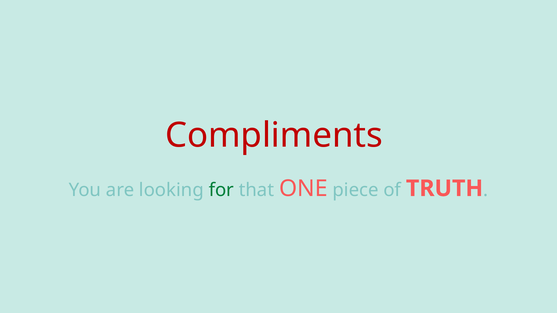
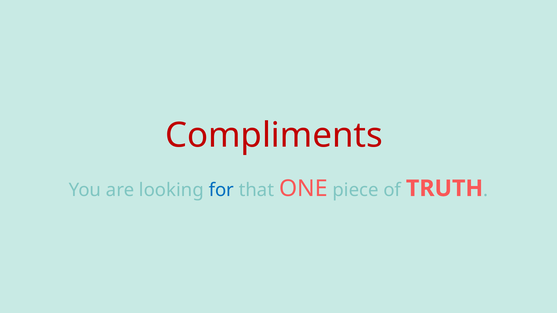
for colour: green -> blue (221, 190)
